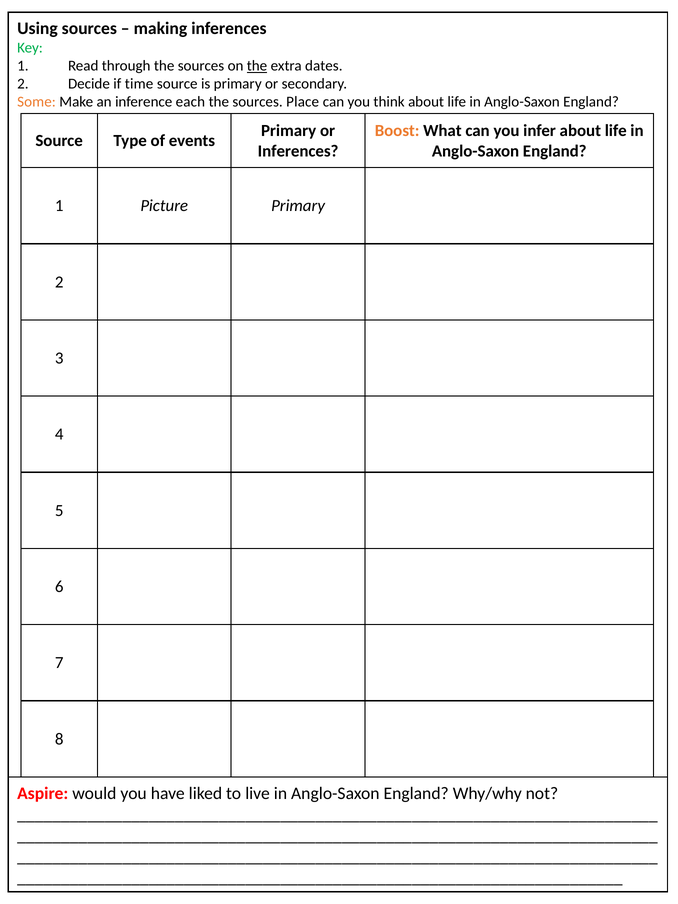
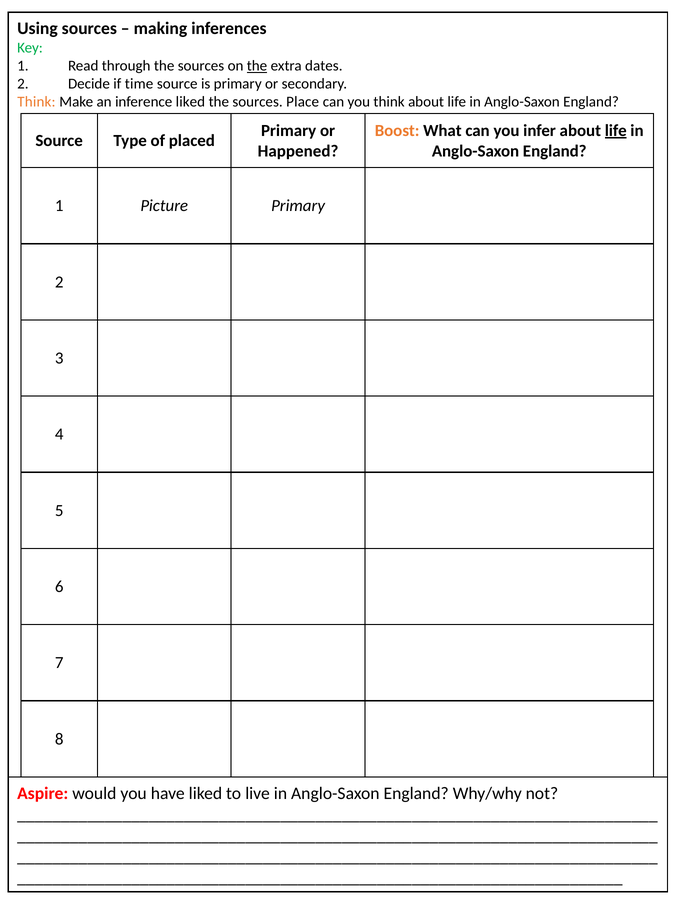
Some: Some -> Think (36, 102)
inference each: each -> liked (190, 102)
life underline: none -> present (616, 130)
events: events -> placed (192, 141)
Inferences: Inferences -> Happened (298, 151)
